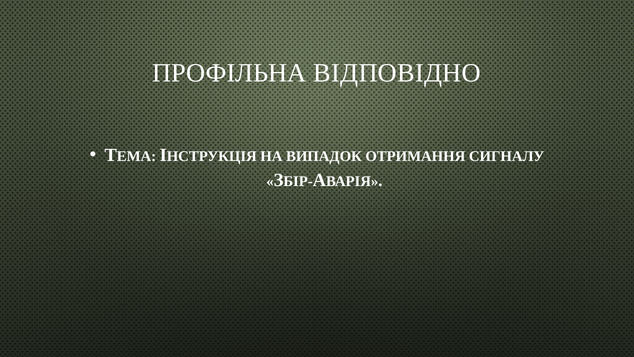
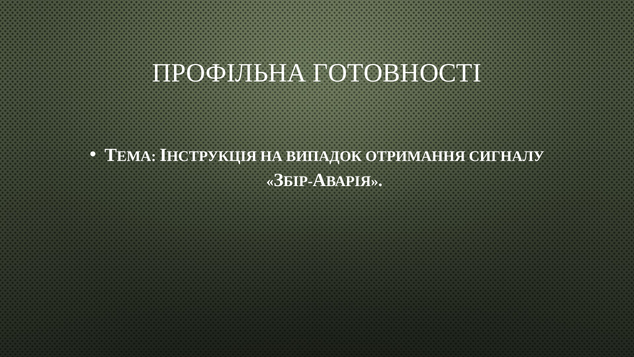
ВІДПОВІДНО: ВІДПОВІДНО -> ГОТОВНОСТІ (397, 73)
